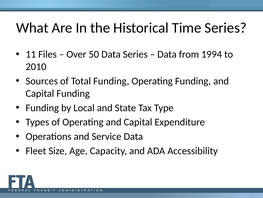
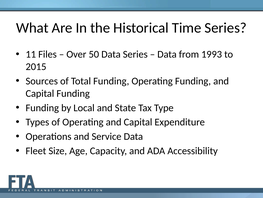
1994: 1994 -> 1993 (212, 54)
2010: 2010 -> 2015 (36, 66)
